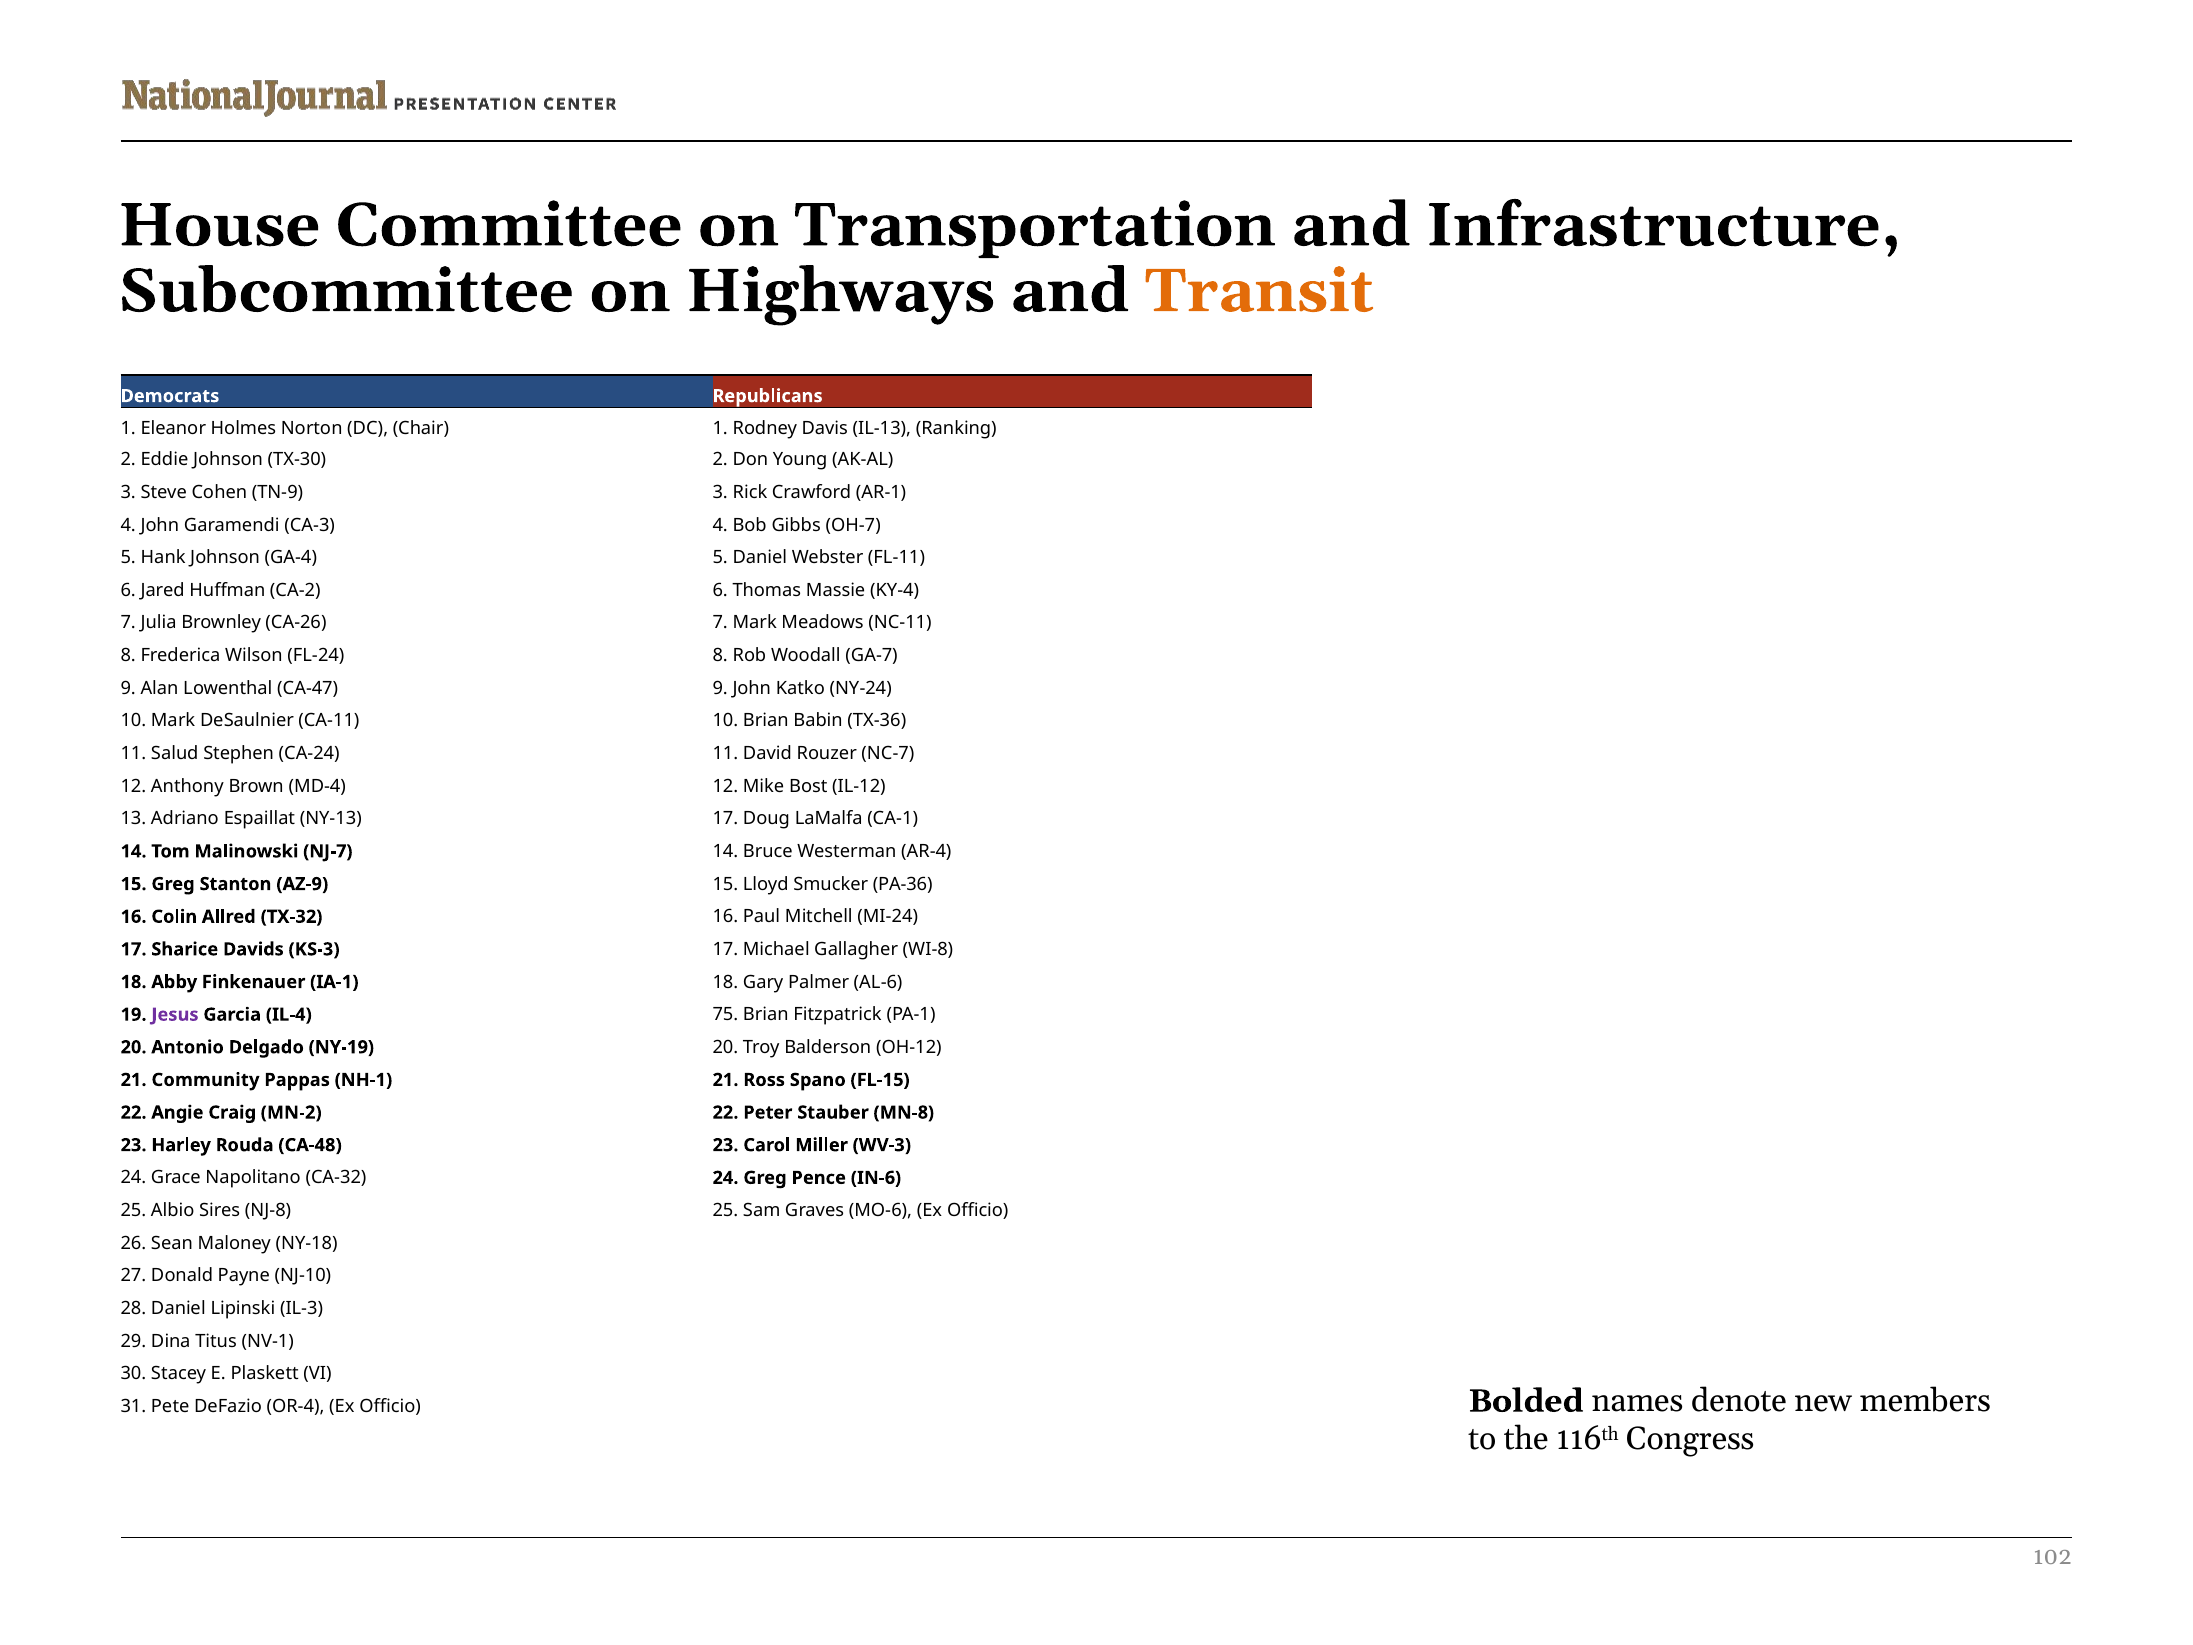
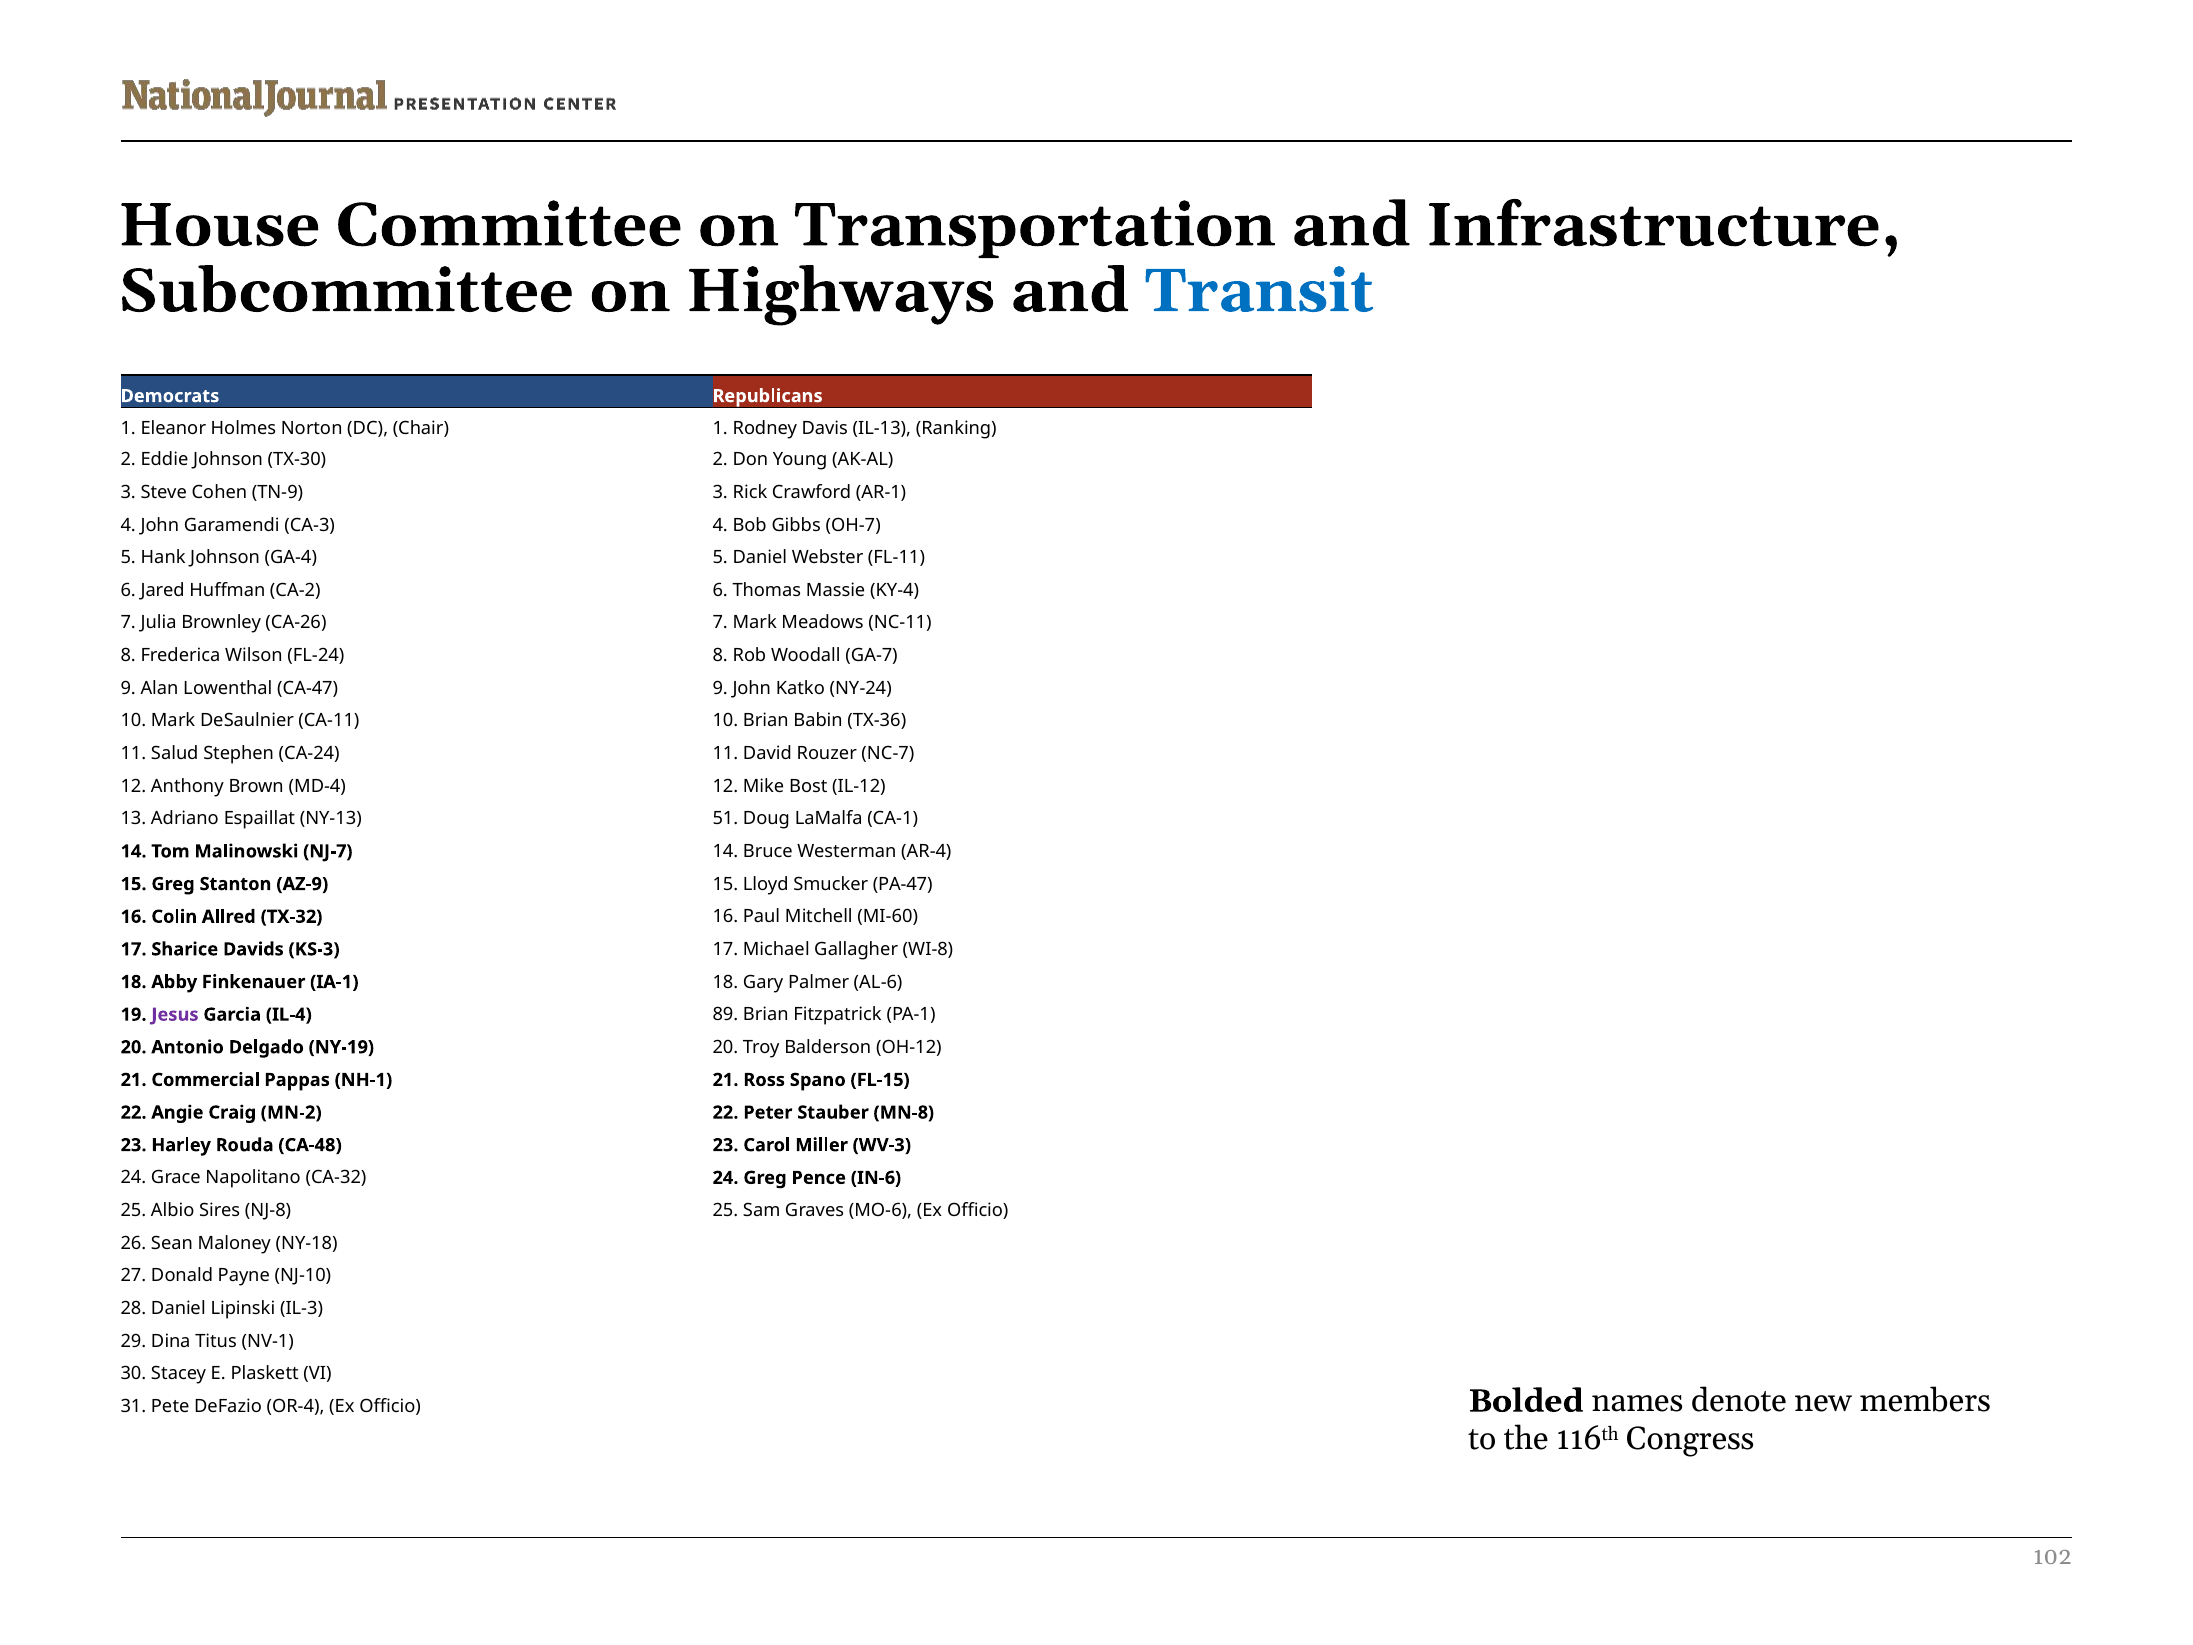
Transit colour: orange -> blue (1259, 291)
NY-13 17: 17 -> 51 (725, 819)
PA-36: PA-36 -> PA-47 (903, 884)
MI-24: MI-24 -> MI-60 (888, 917)
75: 75 -> 89 (725, 1014)
Community: Community -> Commercial (206, 1080)
